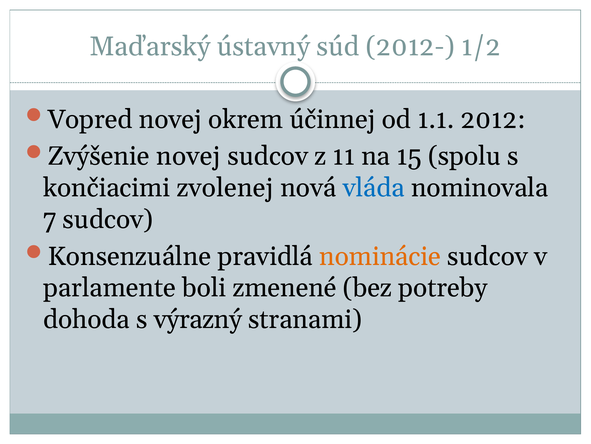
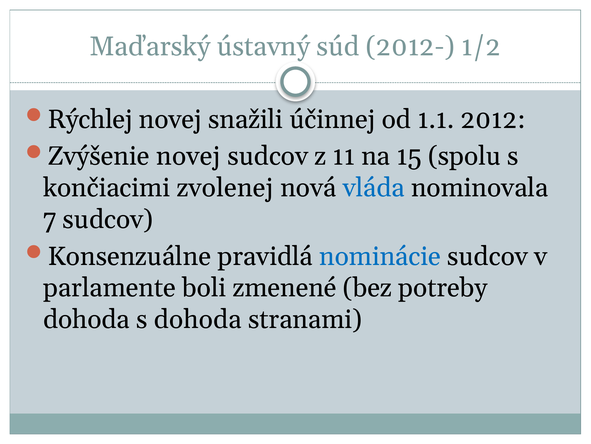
Vopred: Vopred -> Rýchlej (90, 119)
okrem: okrem -> snažili (246, 119)
nominácie colour: orange -> blue (380, 256)
s výrazný: výrazný -> dohoda (198, 319)
